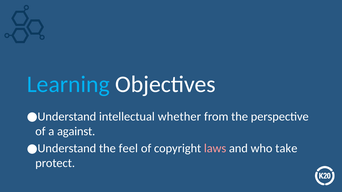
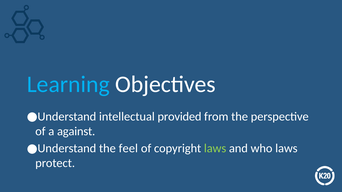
whether: whether -> provided (180, 117)
laws colour: pink -> light green (215, 149)
who take: take -> laws (286, 149)
